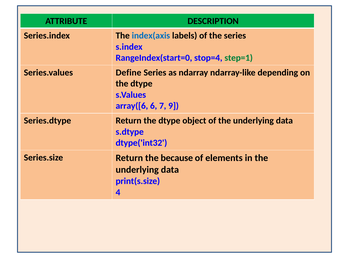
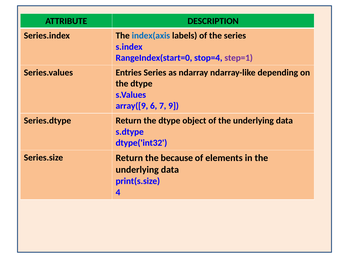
step=1 colour: green -> purple (239, 58)
Define: Define -> Entries (129, 73)
array([6: array([6 -> array([9 (132, 106)
